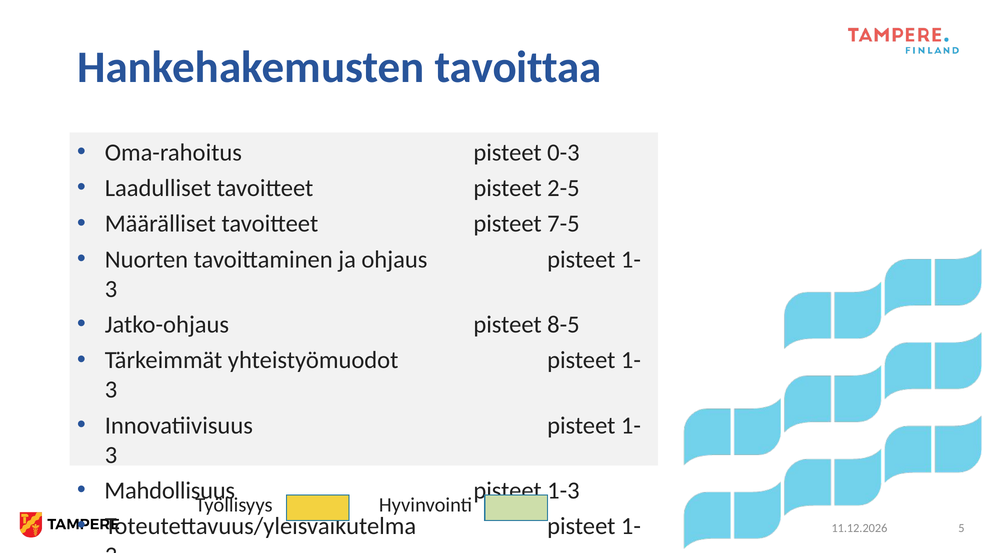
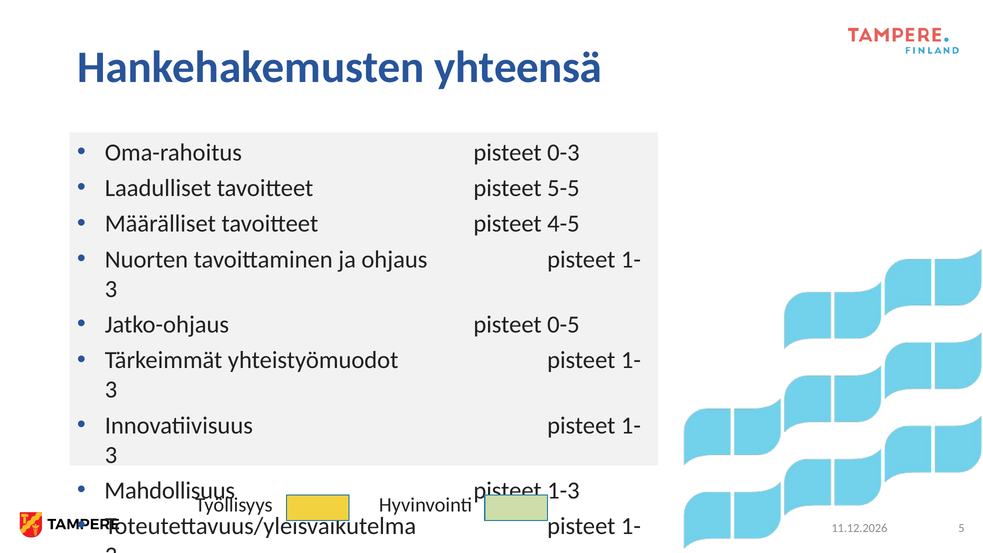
tavoittaa: tavoittaa -> yhteensä (518, 67)
2-5: 2-5 -> 5-5 (563, 188)
7-5: 7-5 -> 4-5 (563, 224)
8-5: 8-5 -> 0-5 (563, 325)
